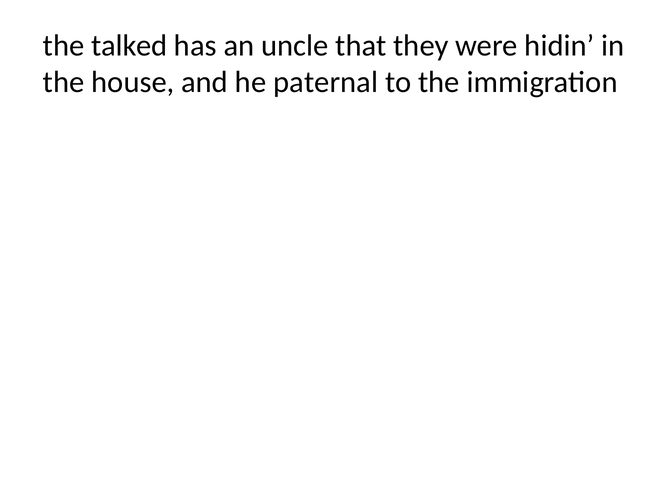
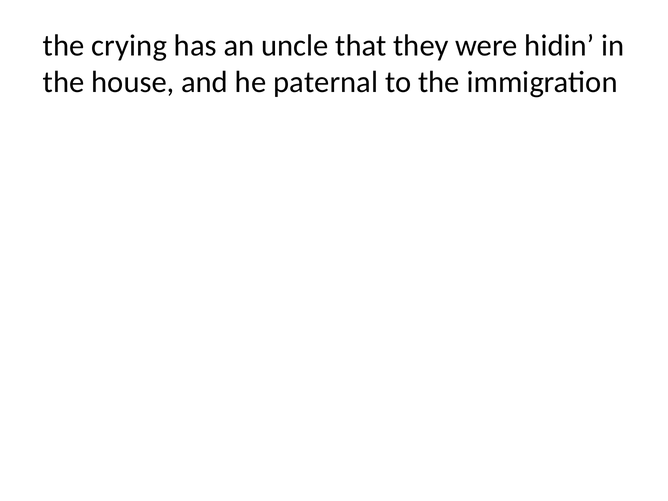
talked: talked -> crying (129, 46)
